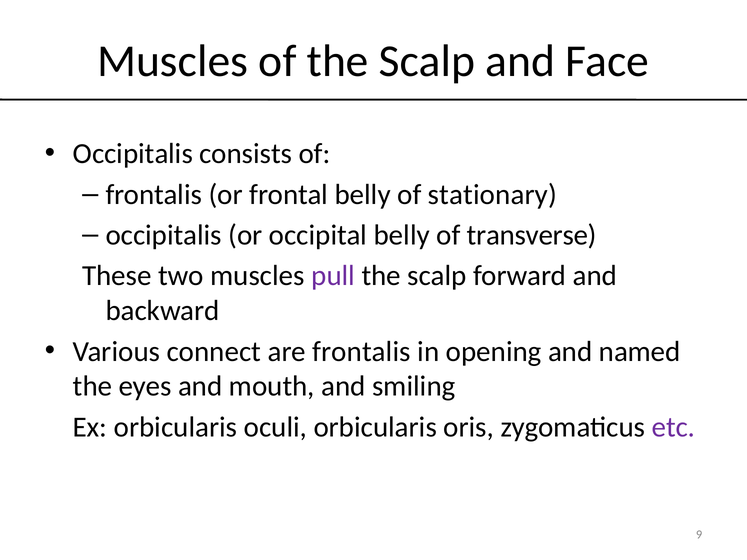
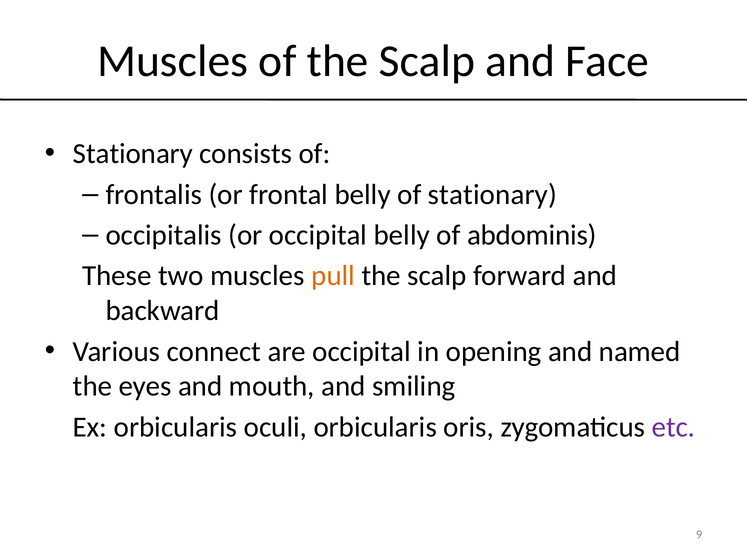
Occipitalis: Occipitalis -> Stationary (133, 154)
transverse: transverse -> abdominis (532, 235)
pull colour: purple -> orange (333, 276)
are frontalis: frontalis -> occipital (362, 352)
